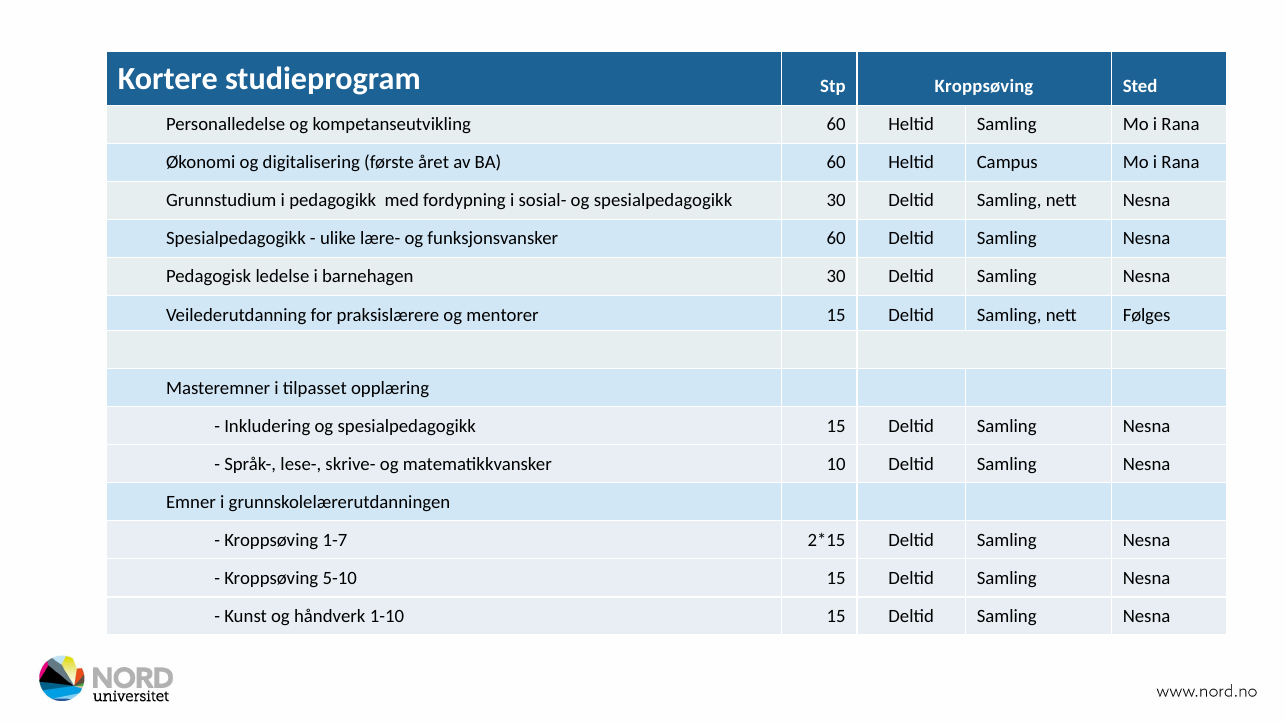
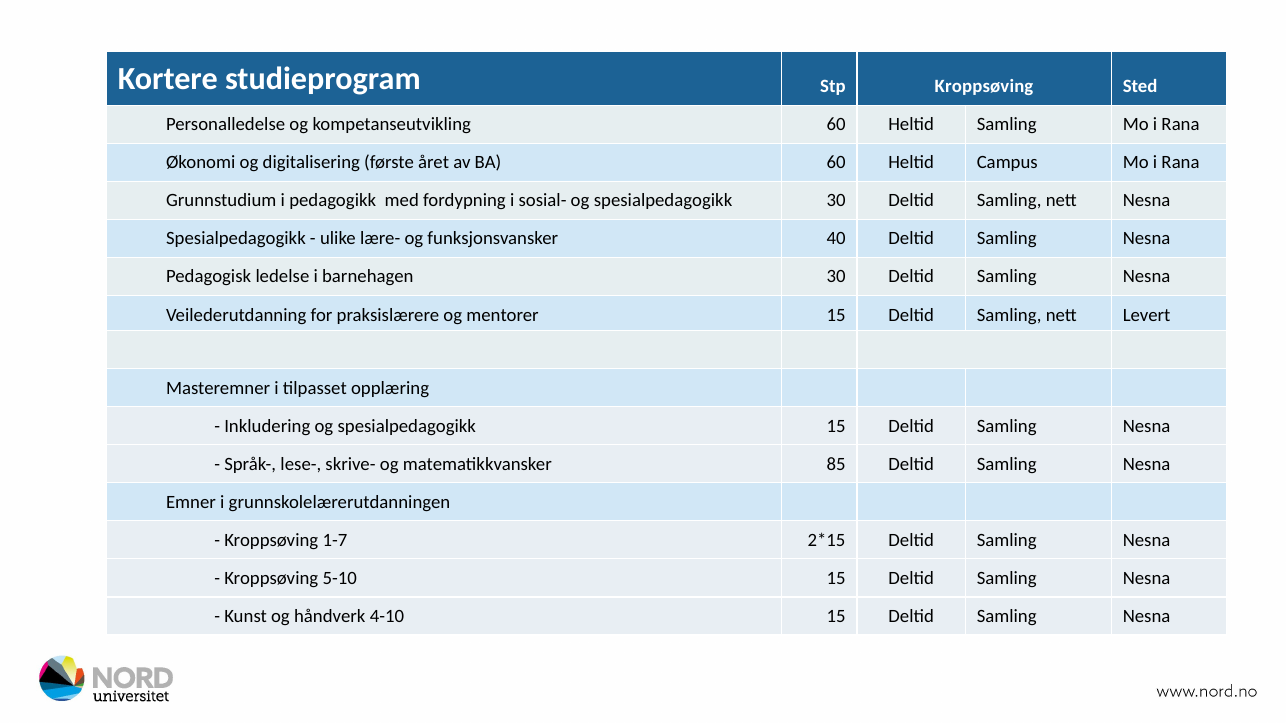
funksjonsvansker 60: 60 -> 40 (836, 239)
Følges: Følges -> Levert (1147, 315)
10: 10 -> 85 (836, 464)
1-10: 1-10 -> 4-10 (387, 617)
